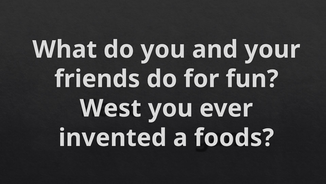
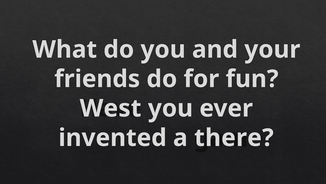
foods: foods -> there (234, 137)
